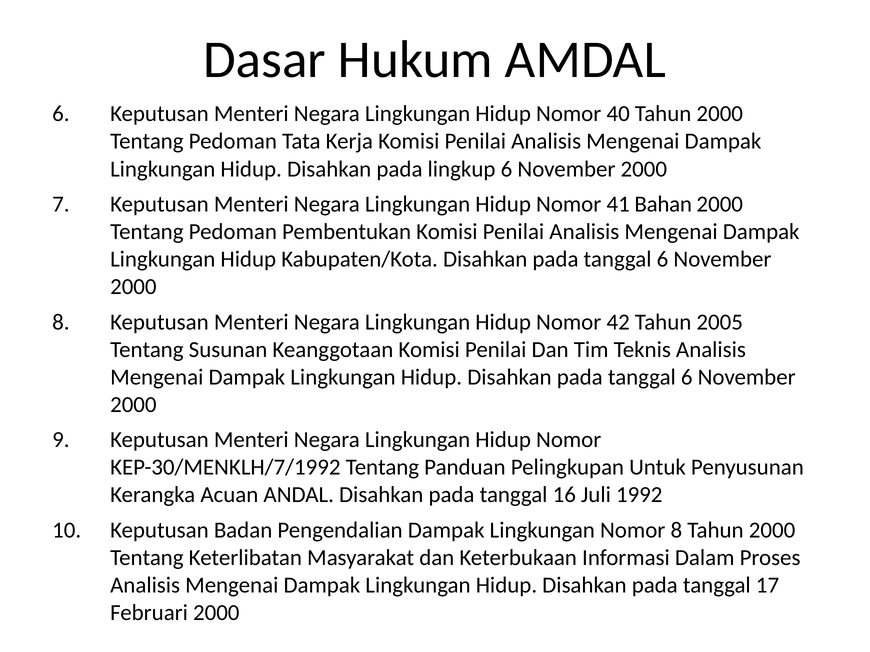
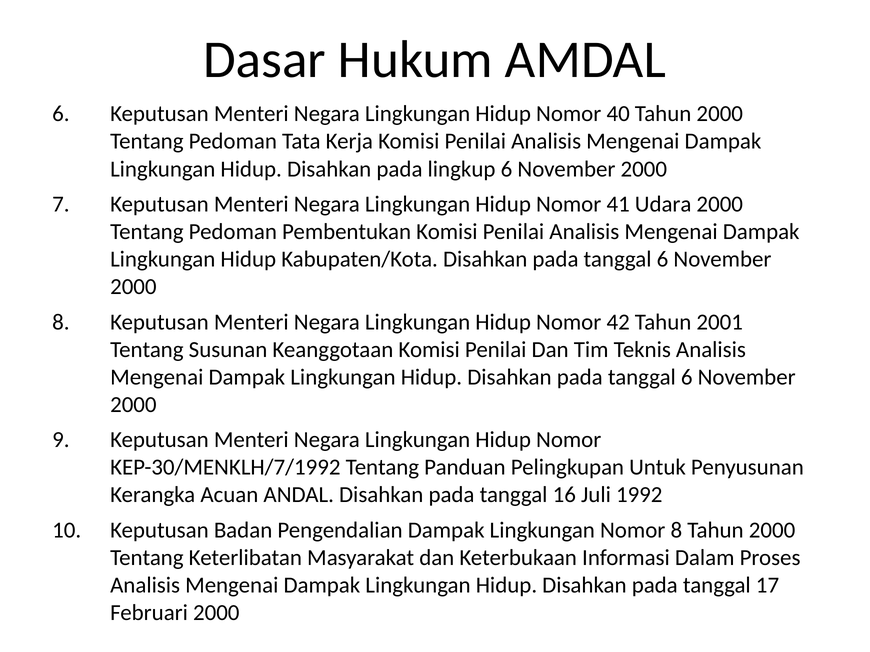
Bahan: Bahan -> Udara (663, 204)
2005: 2005 -> 2001 (720, 322)
